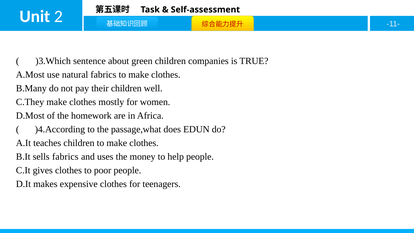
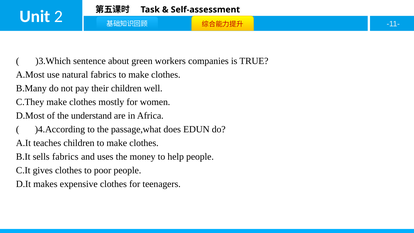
green children: children -> workers (170, 61)
homework: homework -> understand (91, 116)
